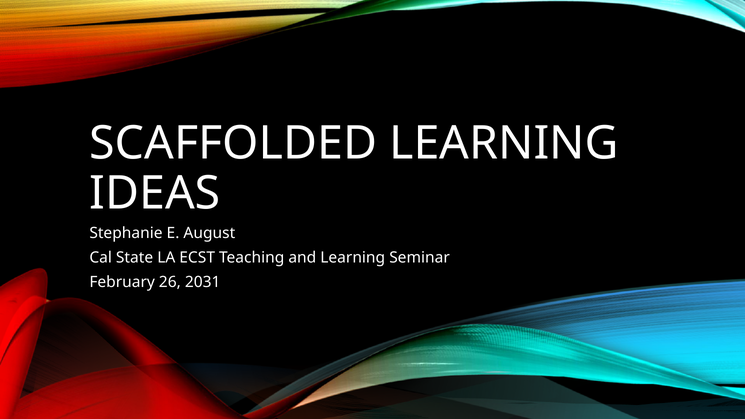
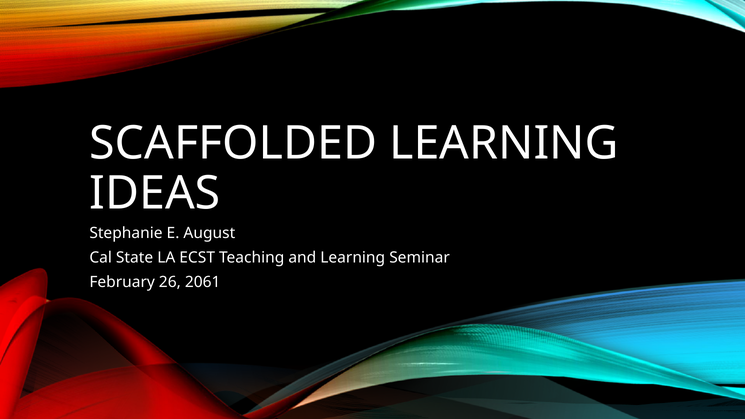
2031: 2031 -> 2061 (203, 282)
